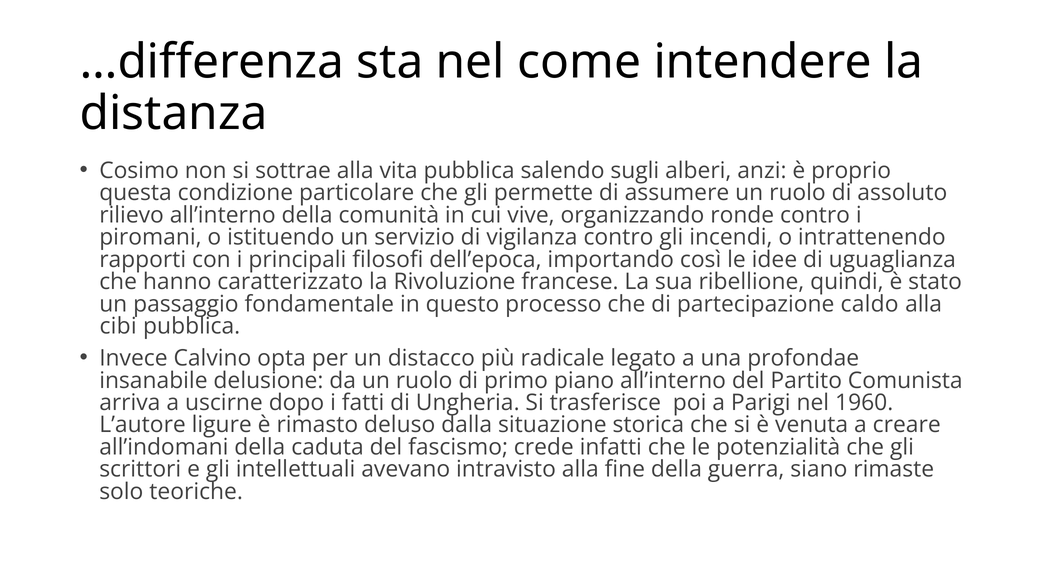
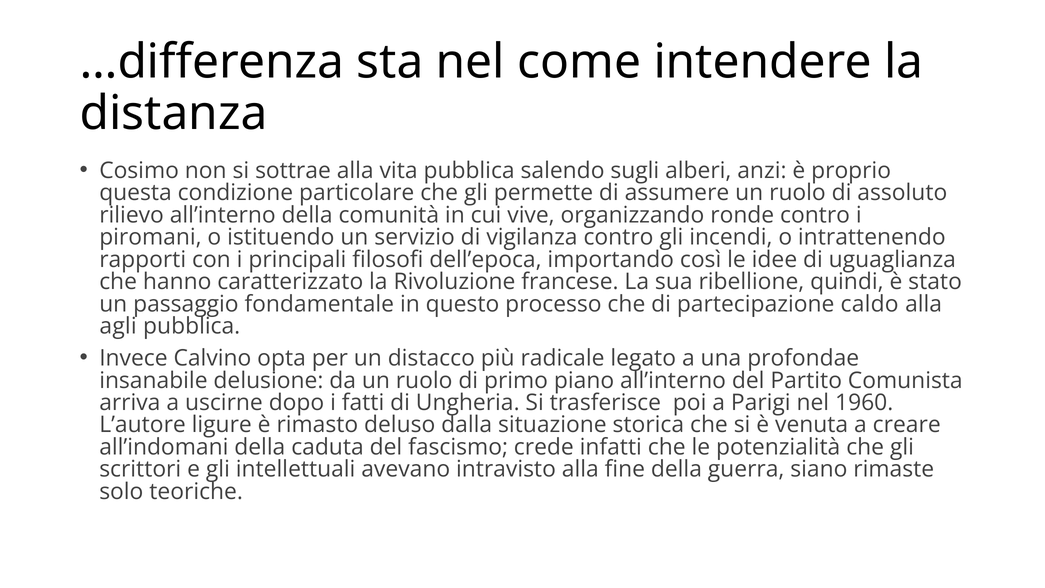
cibi: cibi -> agli (118, 326)
